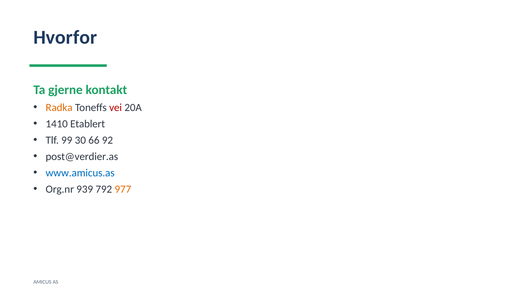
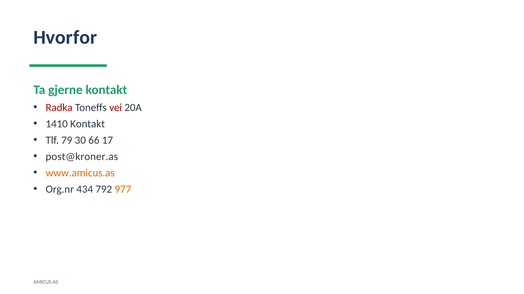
Radka colour: orange -> red (59, 108)
1410 Etablert: Etablert -> Kontakt (88, 124)
99: 99 -> 79 (67, 141)
92: 92 -> 17 (107, 141)
post@verdier.as: post@verdier.as -> post@kroner.as (82, 157)
www.amicus.as colour: blue -> orange (80, 173)
939: 939 -> 434 (85, 190)
